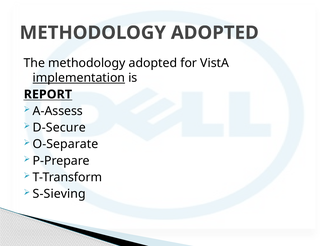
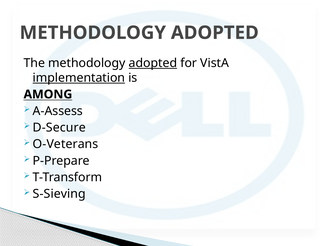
adopted underline: none -> present (153, 63)
REPORT: REPORT -> AMONG (48, 94)
O-Separate: O-Separate -> O-Veterans (66, 144)
